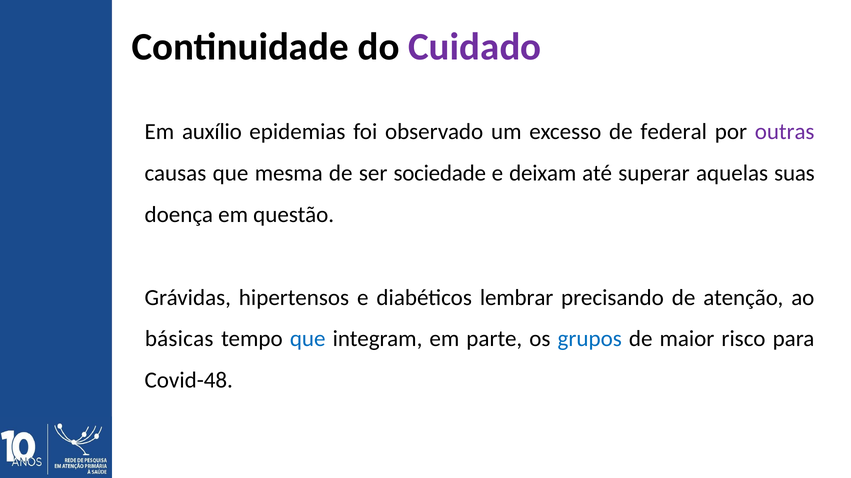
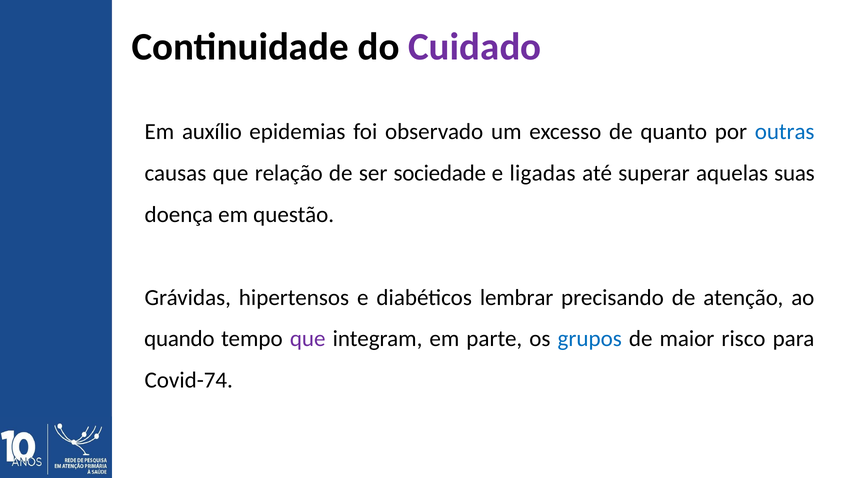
federal: federal -> quanto (674, 132)
outras colour: purple -> blue (785, 132)
mesma: mesma -> relação (289, 174)
deixam: deixam -> ligadas (543, 174)
básicas: básicas -> quando (179, 339)
que colour: blue -> purple (308, 339)
Covid-48: Covid-48 -> Covid-74 (189, 381)
